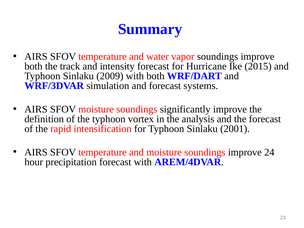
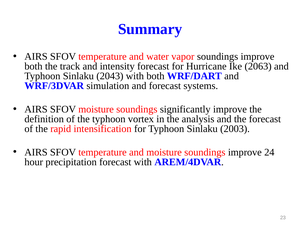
2015: 2015 -> 2063 (258, 66)
2009: 2009 -> 2043 (110, 76)
2001: 2001 -> 2003 (235, 129)
